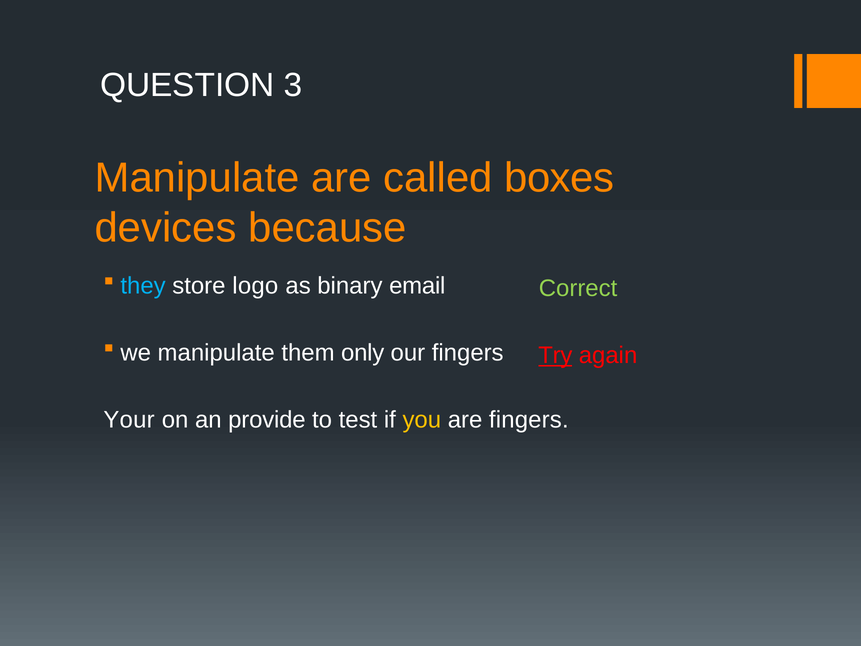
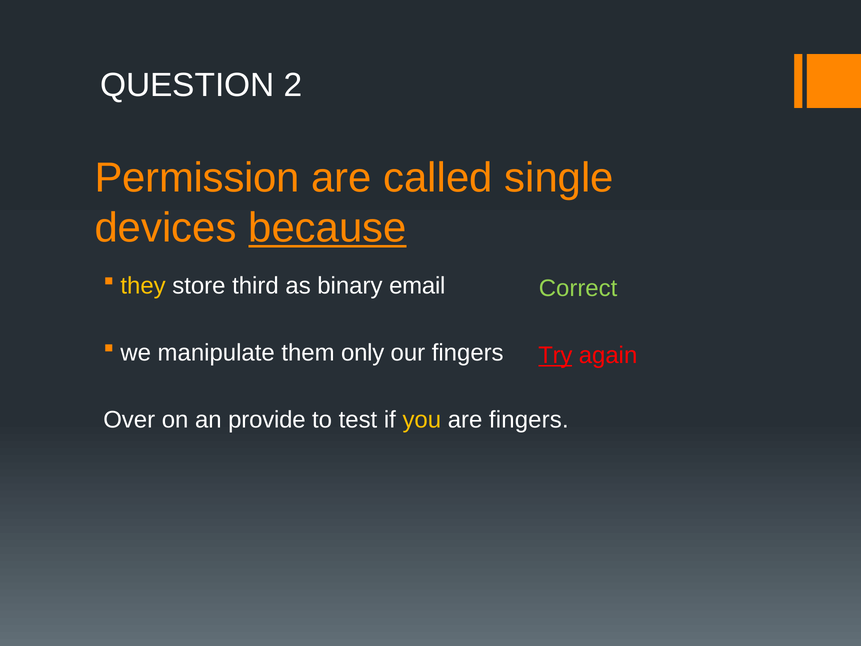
3: 3 -> 2 (293, 85)
Manipulate: Manipulate -> Permission (197, 178)
boxes: boxes -> single (559, 178)
because underline: none -> present (327, 228)
they colour: light blue -> yellow (143, 286)
logo: logo -> third (255, 286)
Your: Your -> Over (129, 420)
